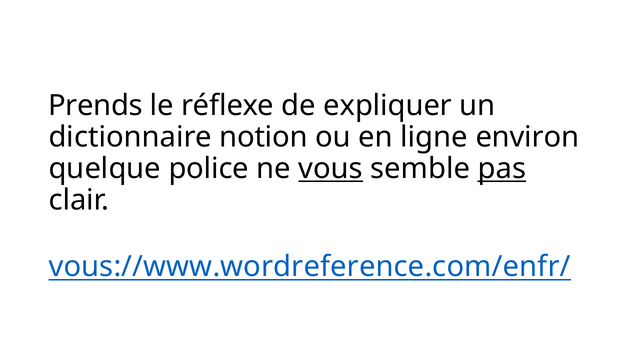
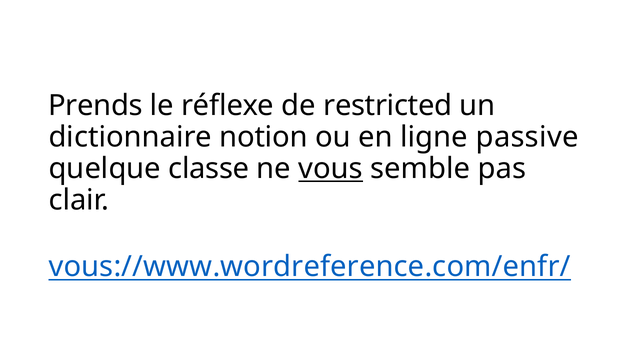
expliquer: expliquer -> restricted (388, 106)
environ: environ -> passive (527, 137)
police: police -> classe (209, 169)
pas underline: present -> none (502, 169)
